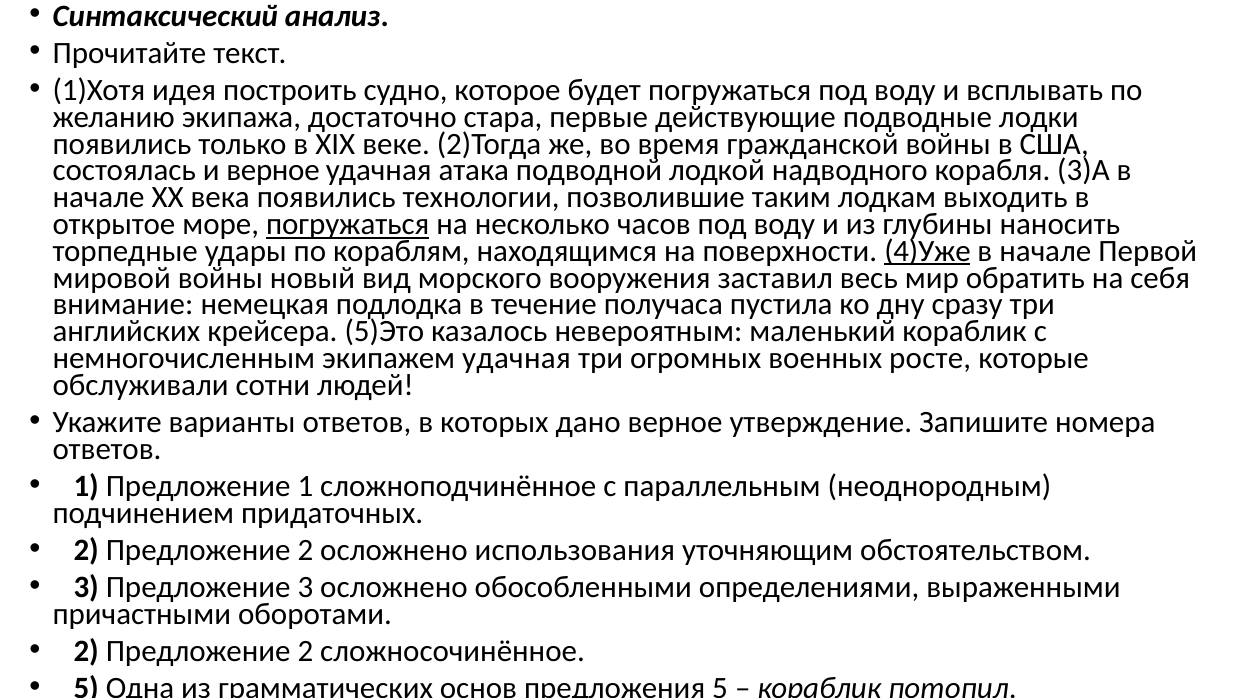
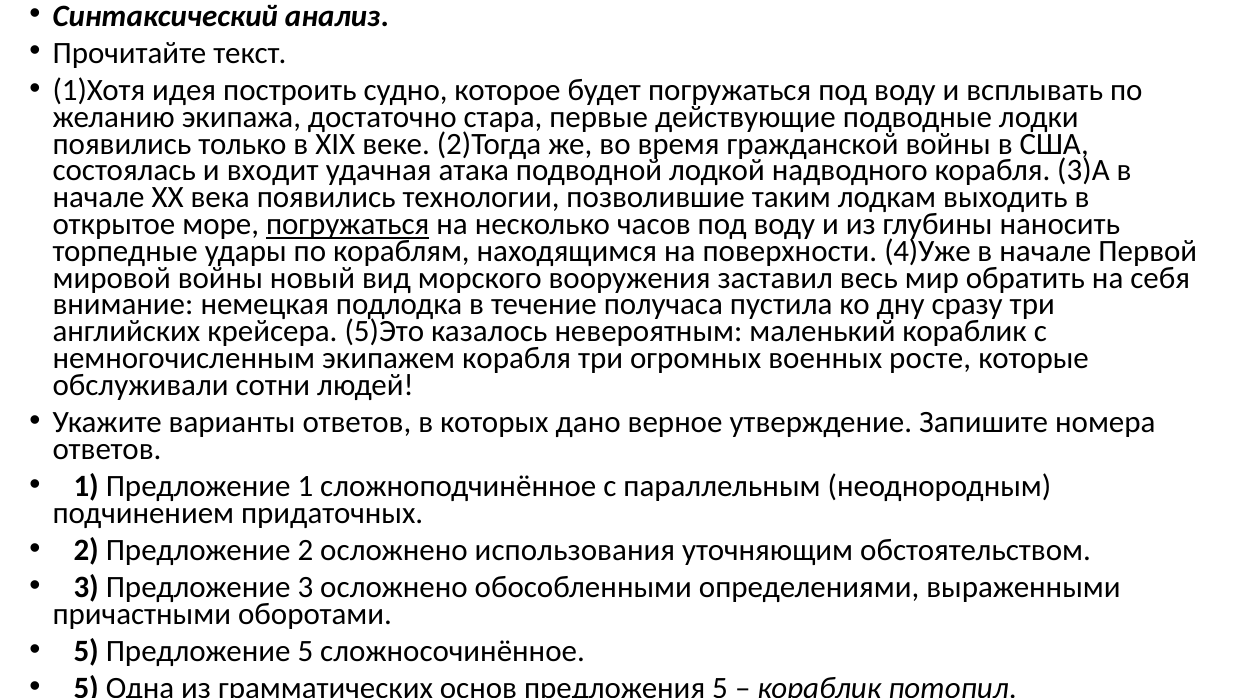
и верное: верное -> входит (273, 170)
4)Уже underline: present -> none (927, 251)
экипажем удачная: удачная -> корабля (517, 358)
2: 2 -> 5 (86, 651)
2: 2 -> 5 (305, 651)
